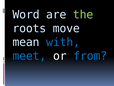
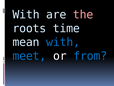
Word: Word -> With (26, 15)
the colour: light green -> pink (83, 15)
move: move -> time (66, 28)
